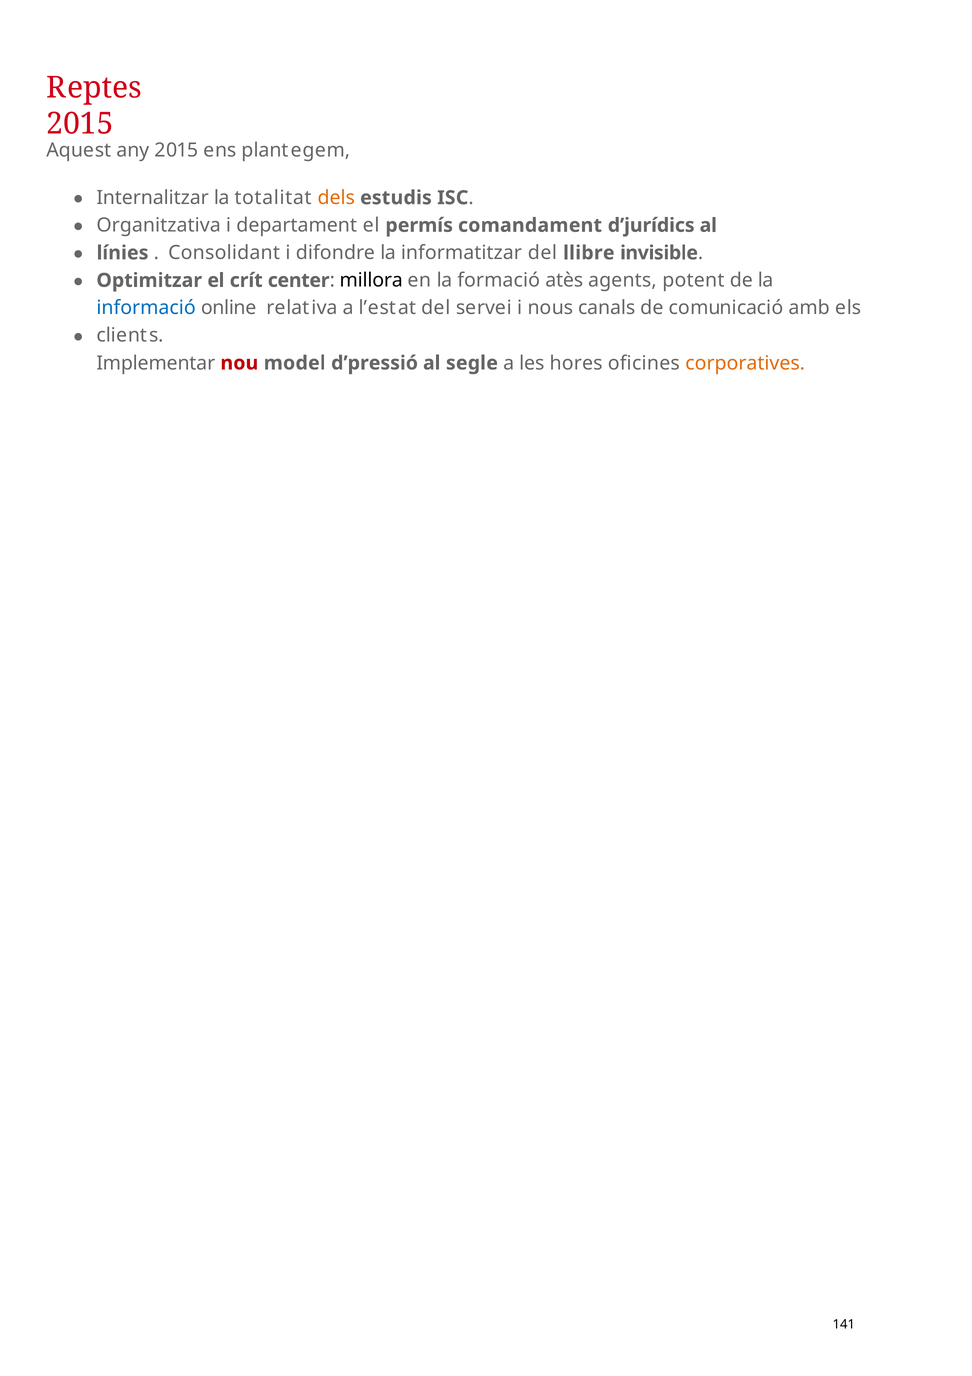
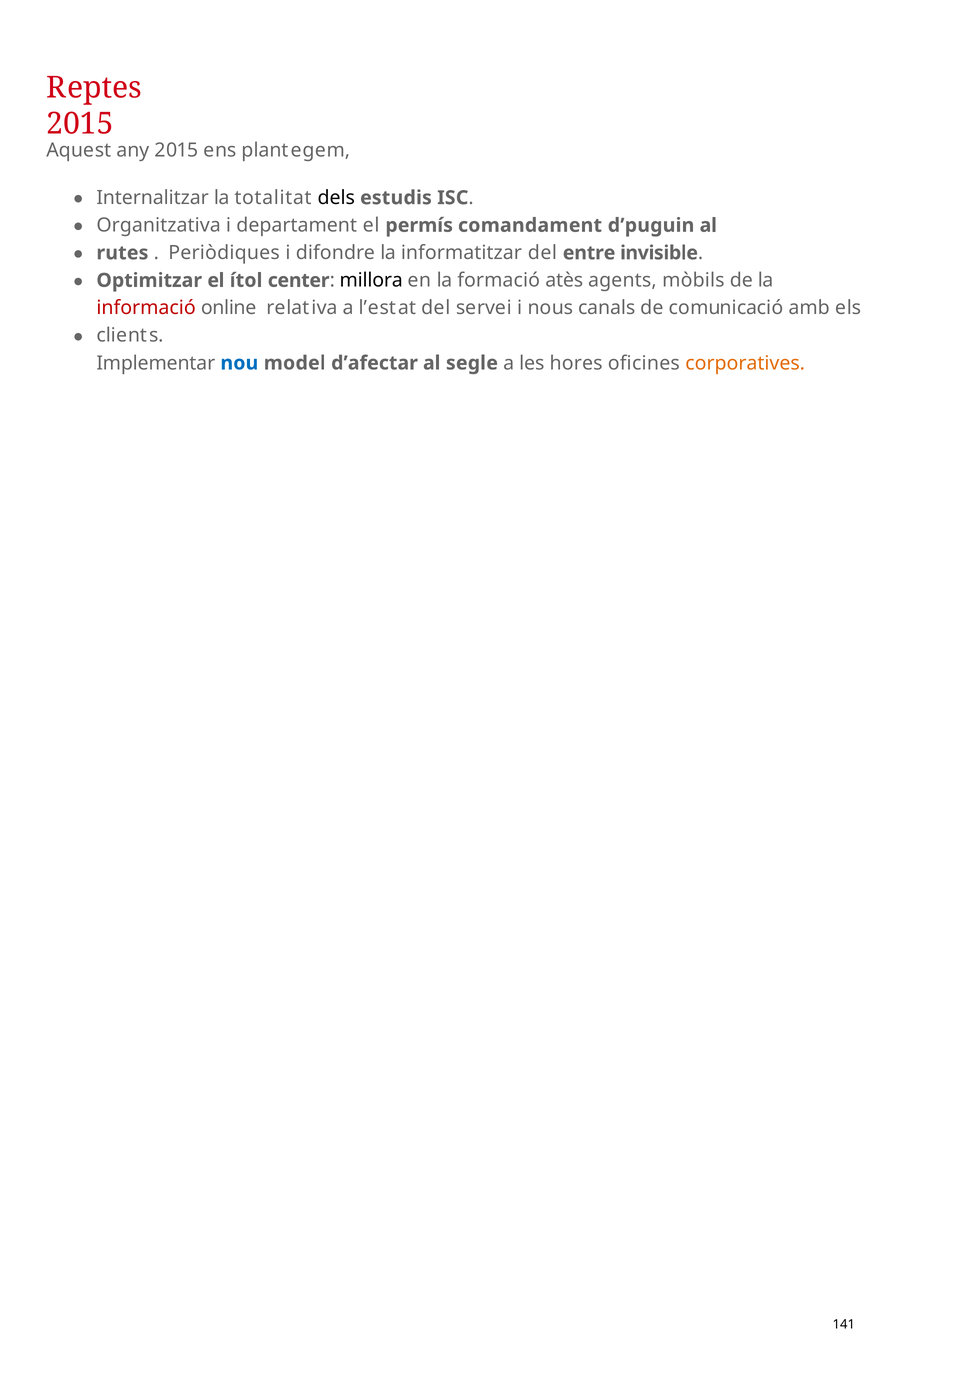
dels colour: orange -> black (336, 198)
d’jurídics: d’jurídics -> d’puguin (651, 225)
línies: línies -> rutes (122, 253)
Consolidant: Consolidant -> Periòdiques (224, 253)
llibre: llibre -> entre (589, 253)
crít: crít -> ítol (246, 280)
potent: potent -> mòbils (693, 280)
informació colour: blue -> red (146, 308)
nou colour: red -> blue (239, 363)
d’pressió: d’pressió -> d’afectar (375, 363)
